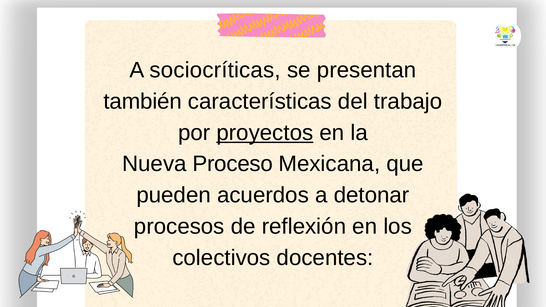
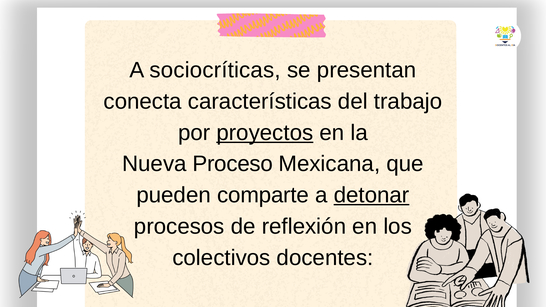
también: también -> conecta (143, 101)
acuerdos: acuerdos -> comparte (263, 195)
detonar underline: none -> present (372, 195)
